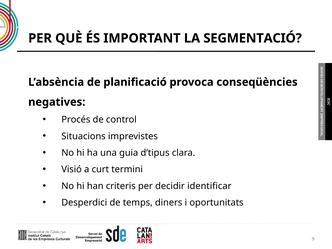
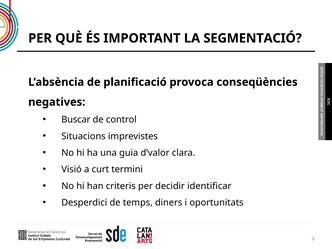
Procés: Procés -> Buscar (76, 120)
d’tipus: d’tipus -> d’valor (155, 153)
